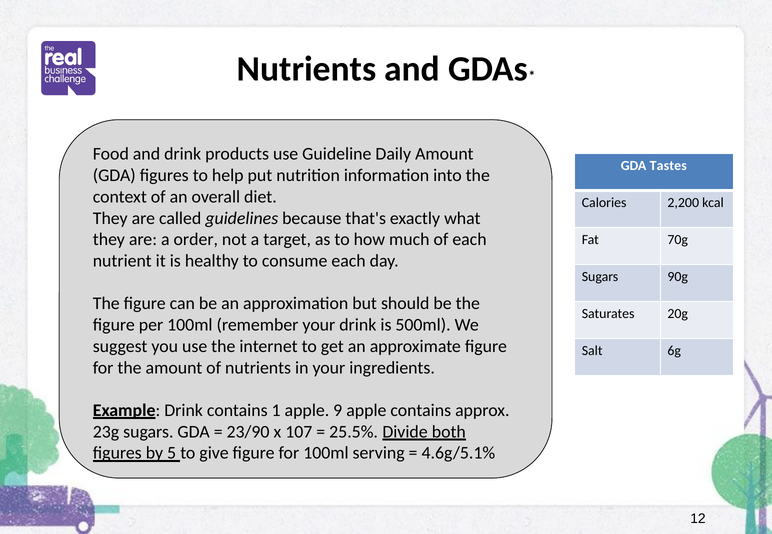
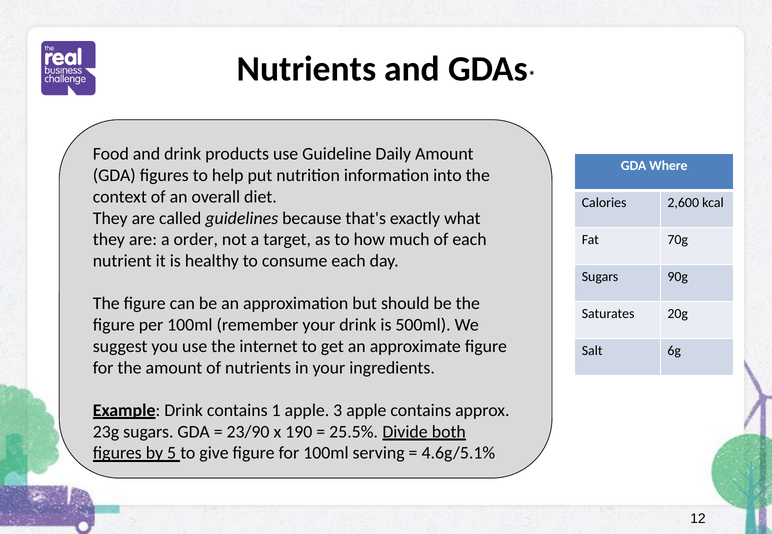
Tastes: Tastes -> Where (668, 166)
2,200: 2,200 -> 2,600 (683, 203)
9: 9 -> 3 (338, 411)
107: 107 -> 190 (299, 432)
